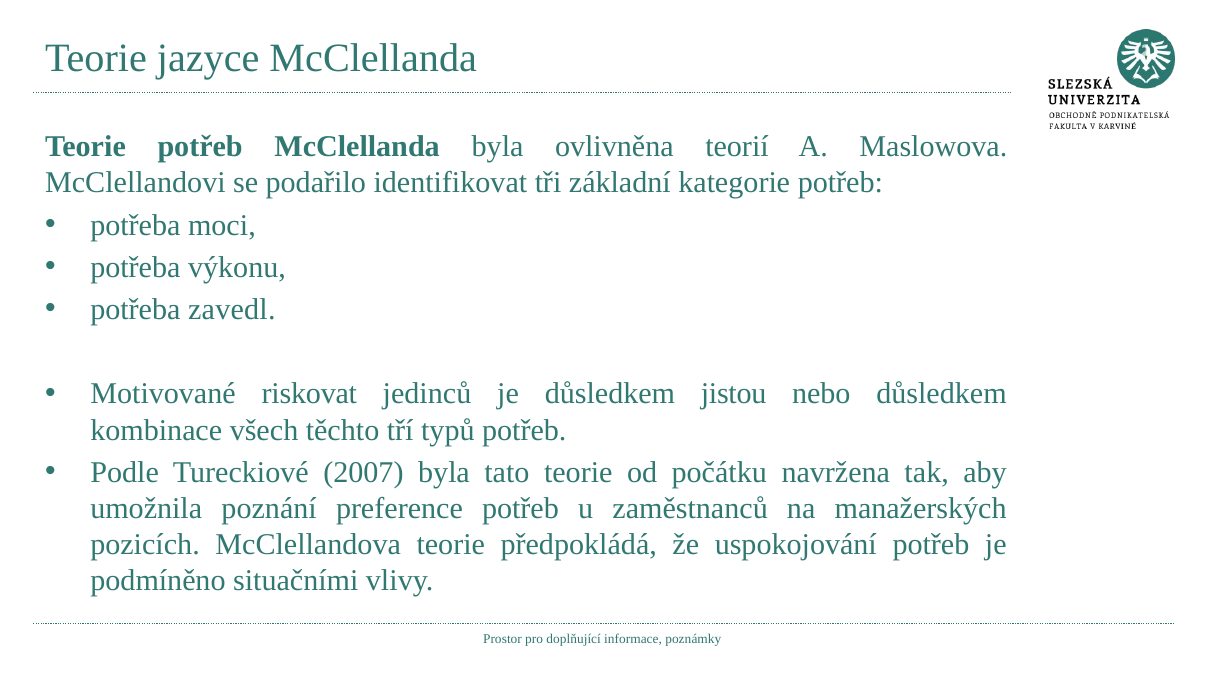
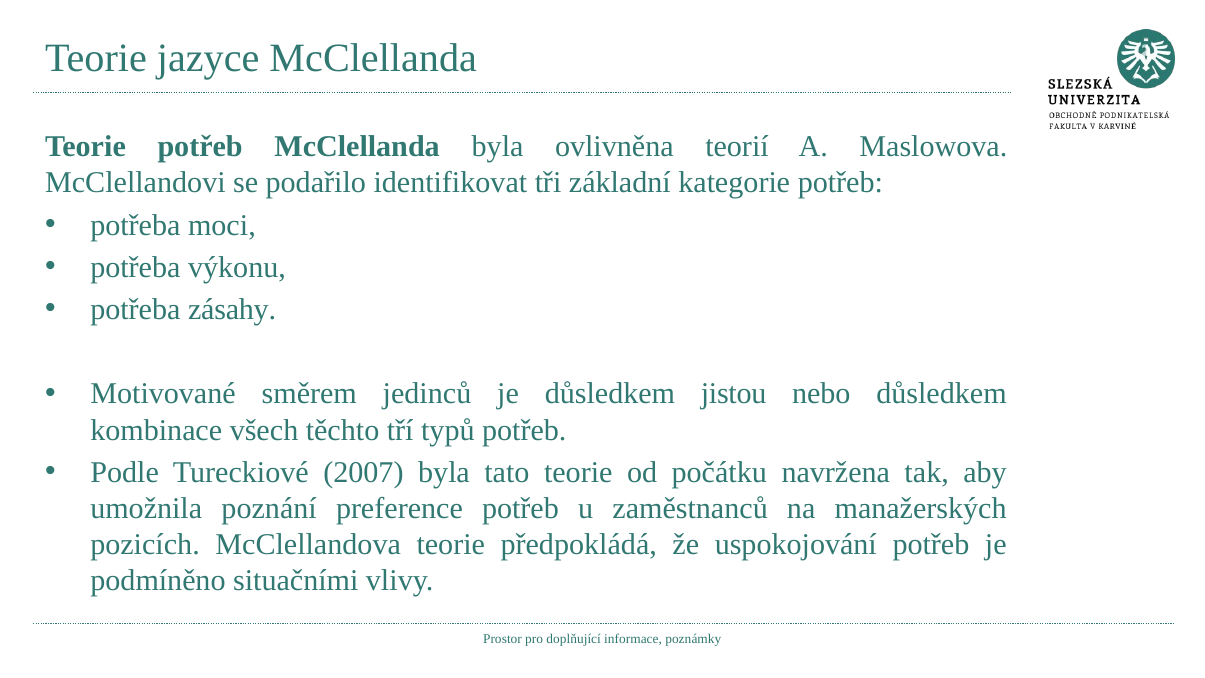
zavedl: zavedl -> zásahy (232, 310)
riskovat: riskovat -> směrem (309, 394)
